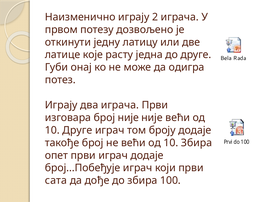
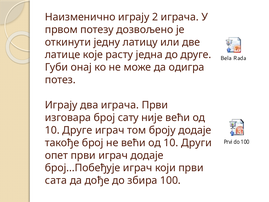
број није: није -> сату (128, 117)
10 Збира: Збира -> Други (196, 143)
